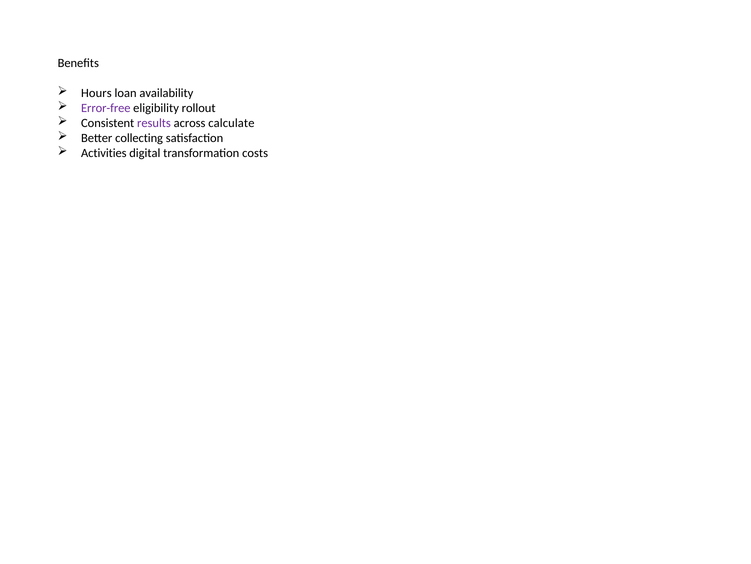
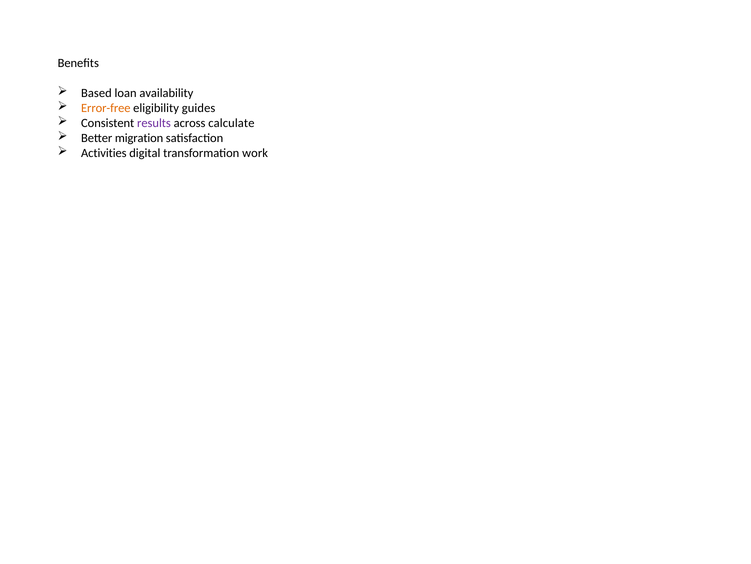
Hours: Hours -> Based (96, 93)
Error-free colour: purple -> orange (106, 108)
rollout: rollout -> guides (199, 108)
collecting: collecting -> migration (139, 138)
costs: costs -> work (255, 153)
